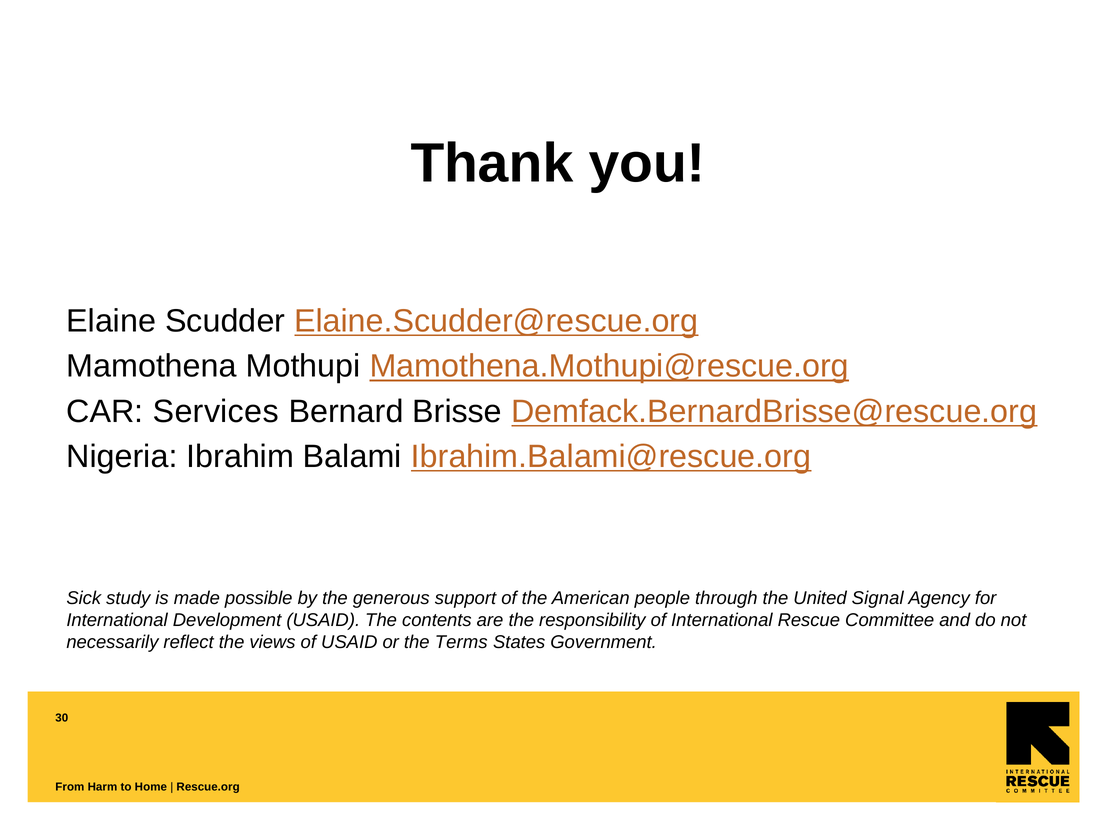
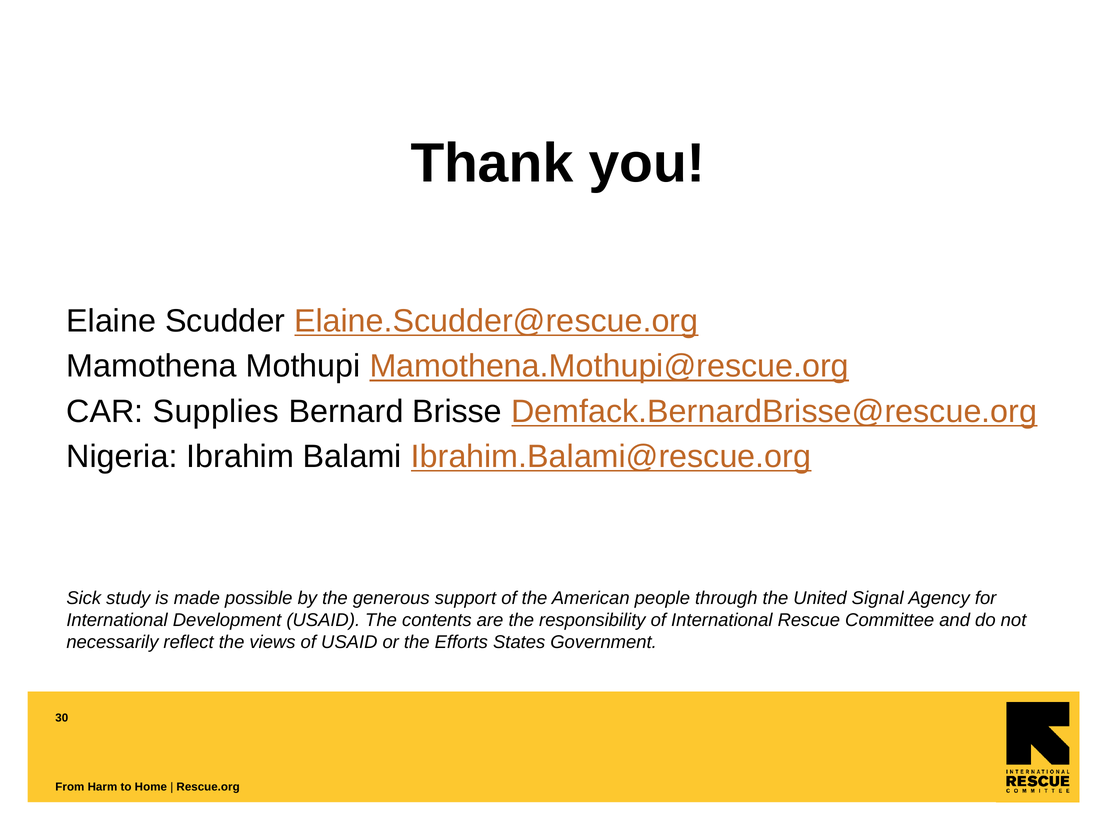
Services: Services -> Supplies (216, 412)
Terms: Terms -> Efforts (461, 642)
